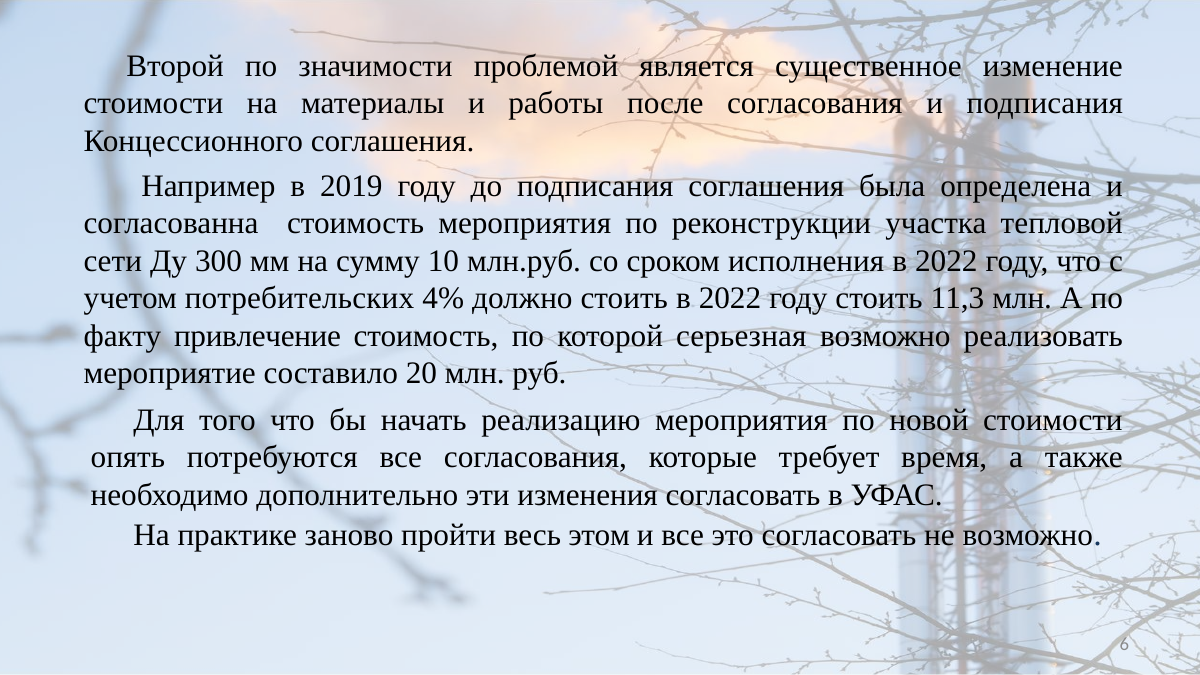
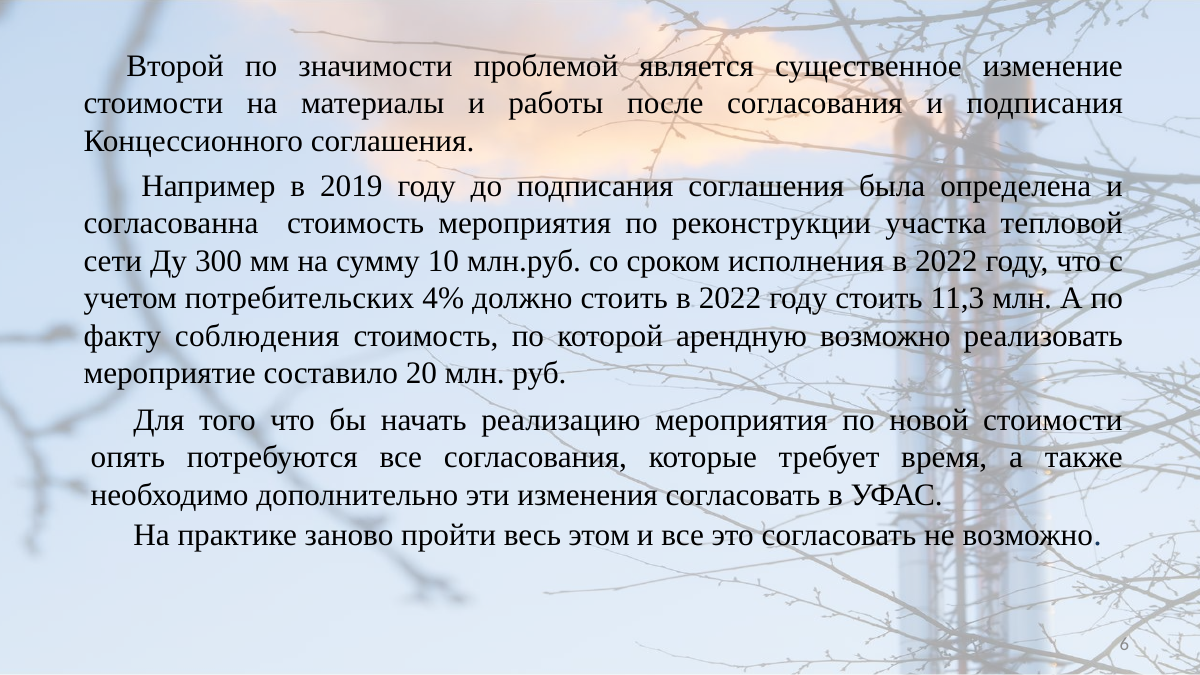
привлечение: привлечение -> соблюдения (257, 336)
серьезная: серьезная -> арендную (742, 336)
